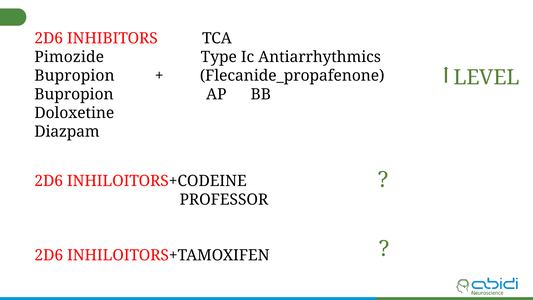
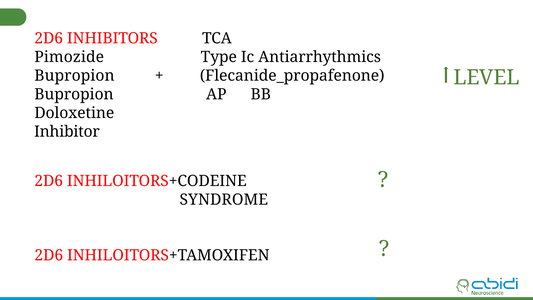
Diazpam: Diazpam -> Inhibitor (67, 132)
PROFESSOR: PROFESSOR -> SYNDROME (224, 200)
